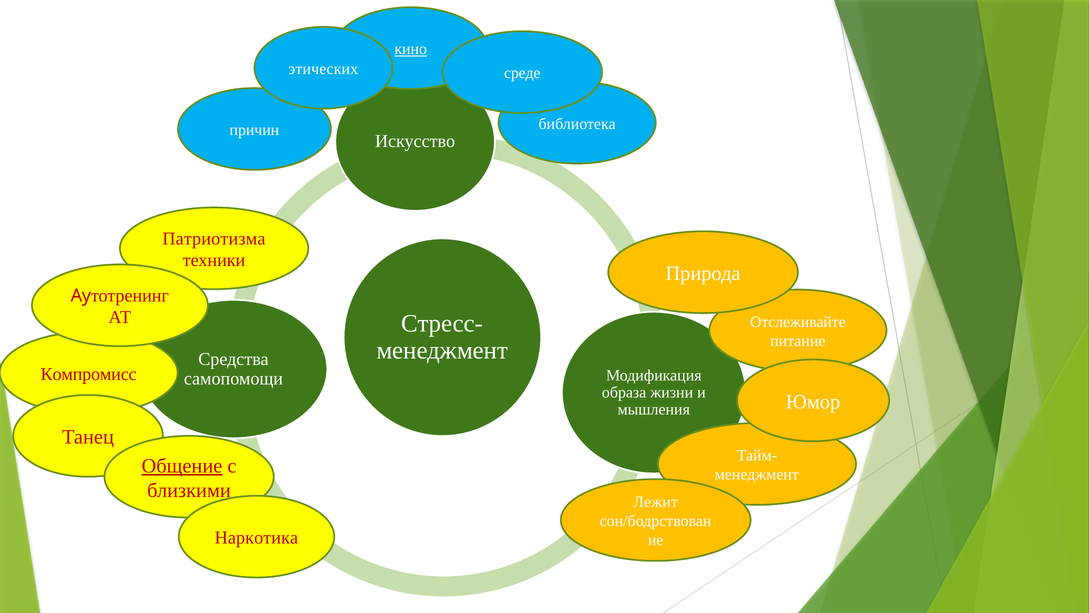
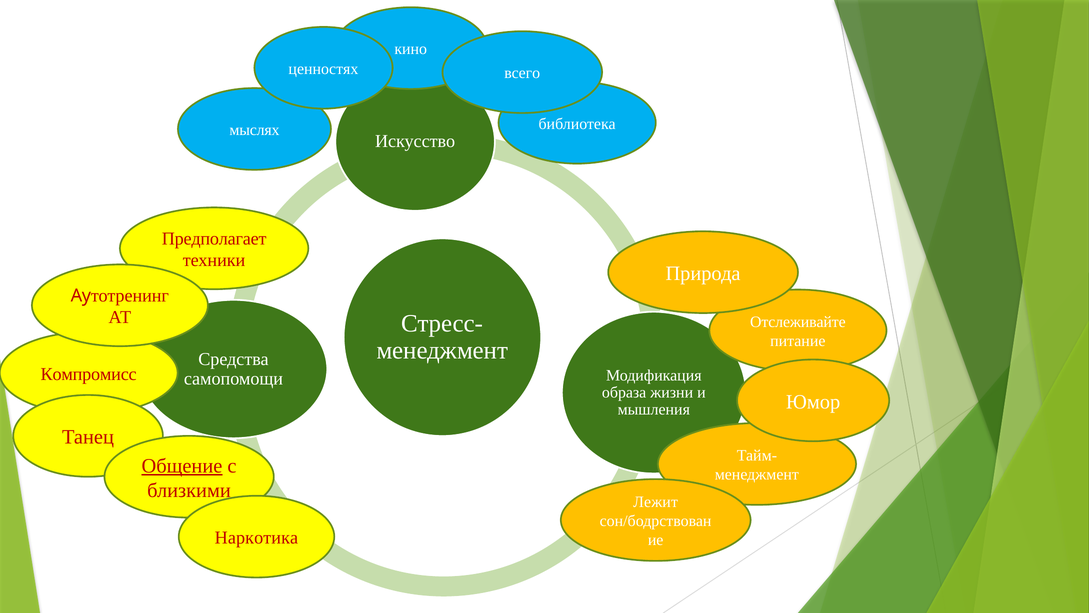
кино underline: present -> none (411, 49)
этических: этических -> ценностях (323, 69)
среде: среде -> всего (522, 73)
причин: причин -> мыслях (254, 130)
Патриотизма: Патриотизма -> Предполагает (214, 238)
